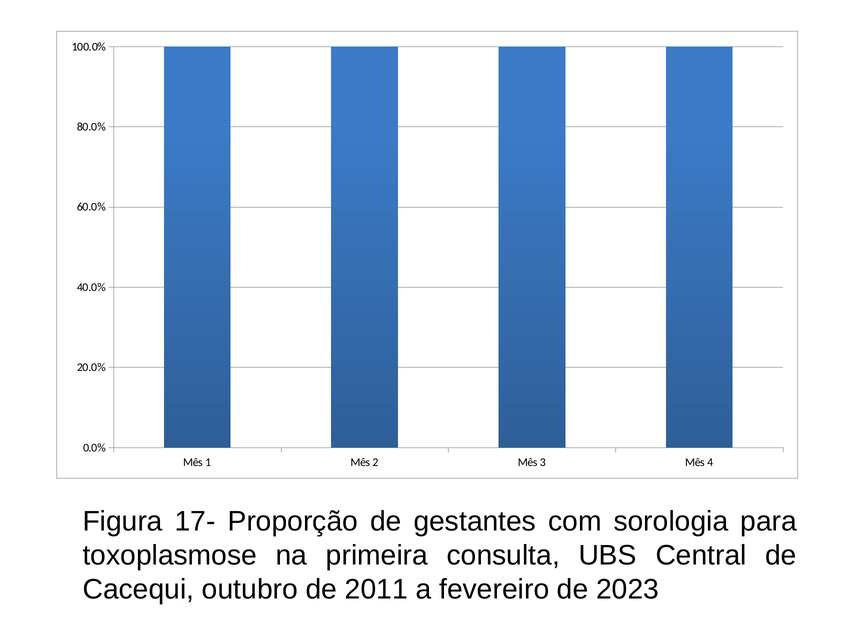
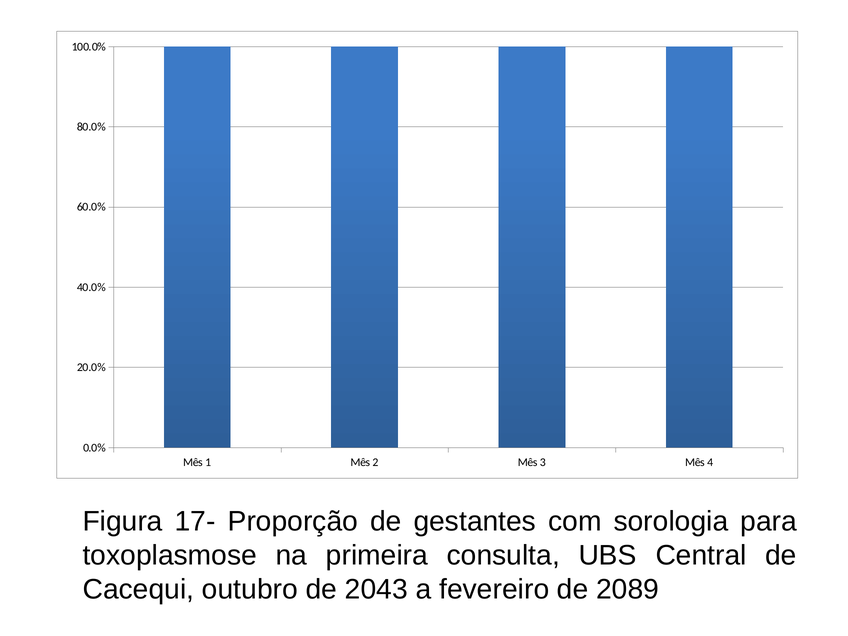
2011: 2011 -> 2043 (376, 589)
2023: 2023 -> 2089 (628, 589)
